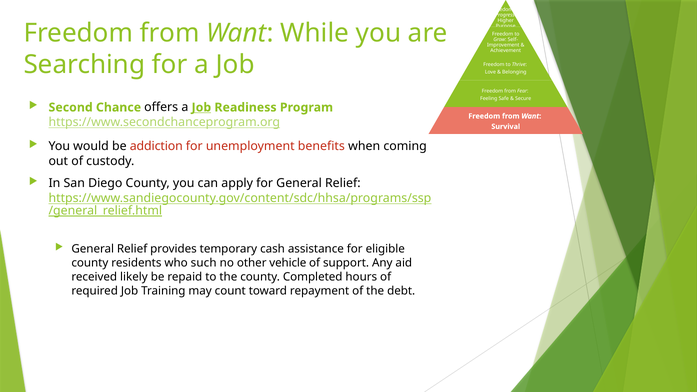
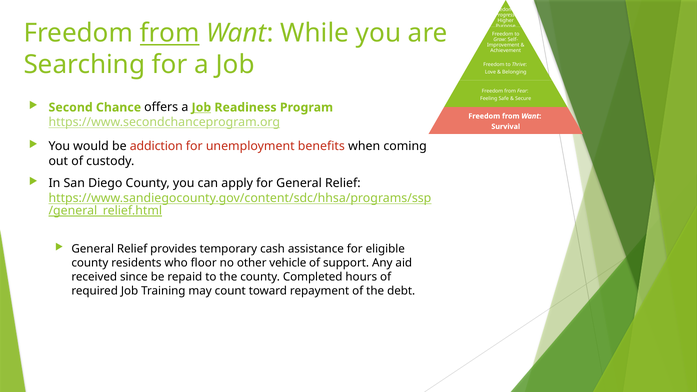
from underline: none -> present (170, 33)
such: such -> floor (204, 263)
likely: likely -> since (134, 277)
